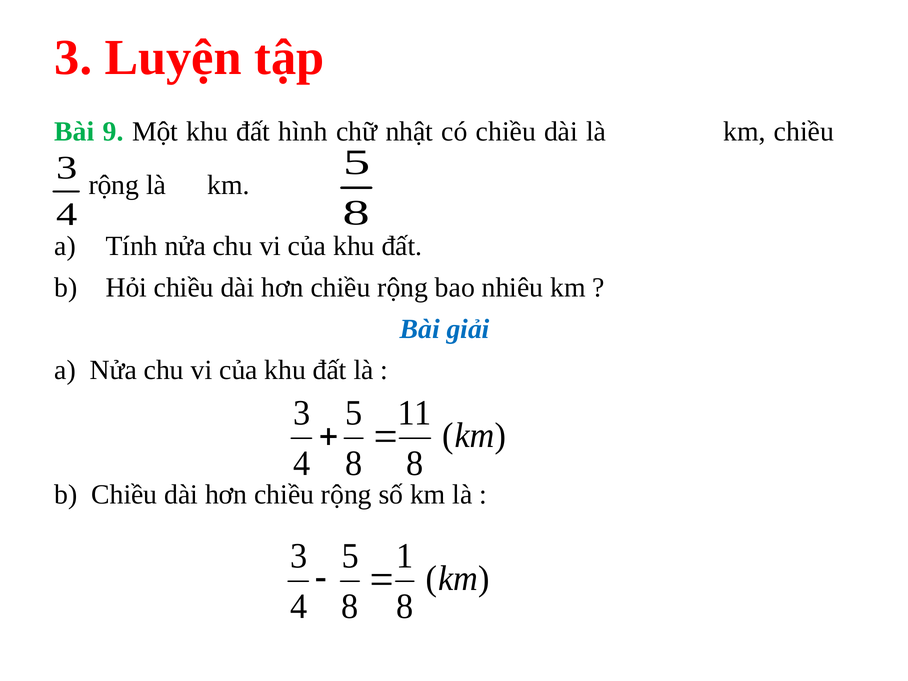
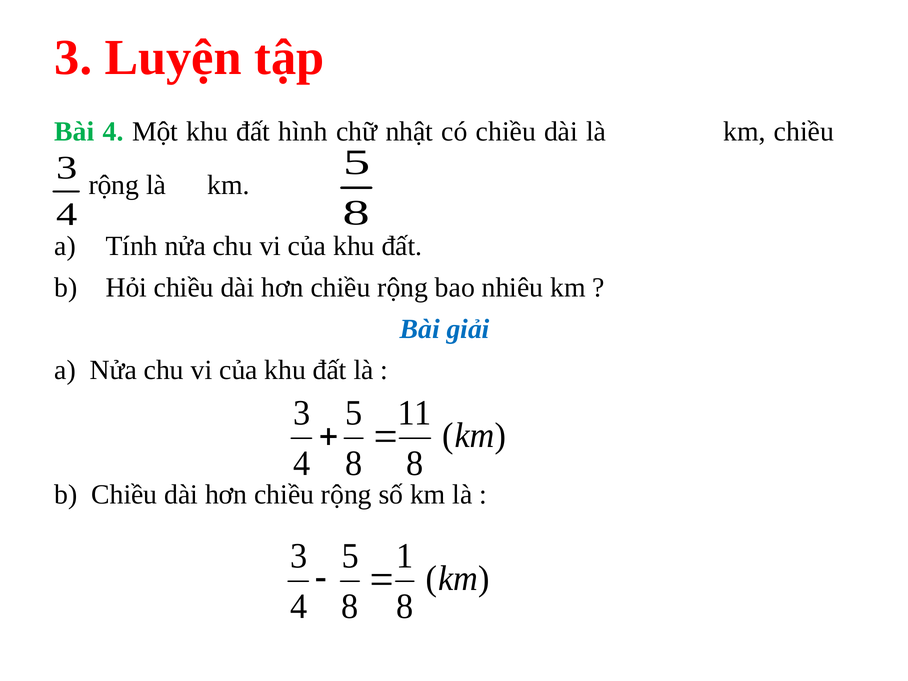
Bài 9: 9 -> 4 (113, 132)
